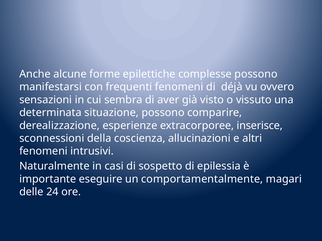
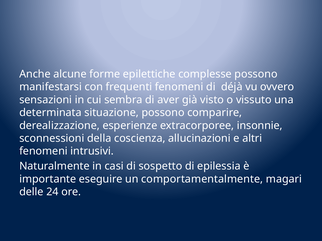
inserisce: inserisce -> insonnie (260, 126)
